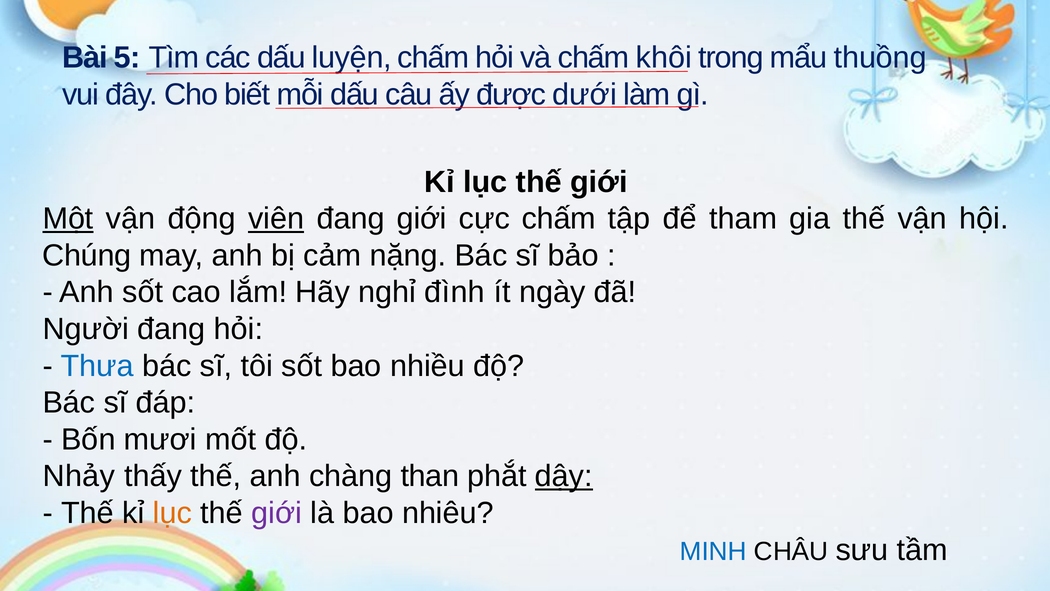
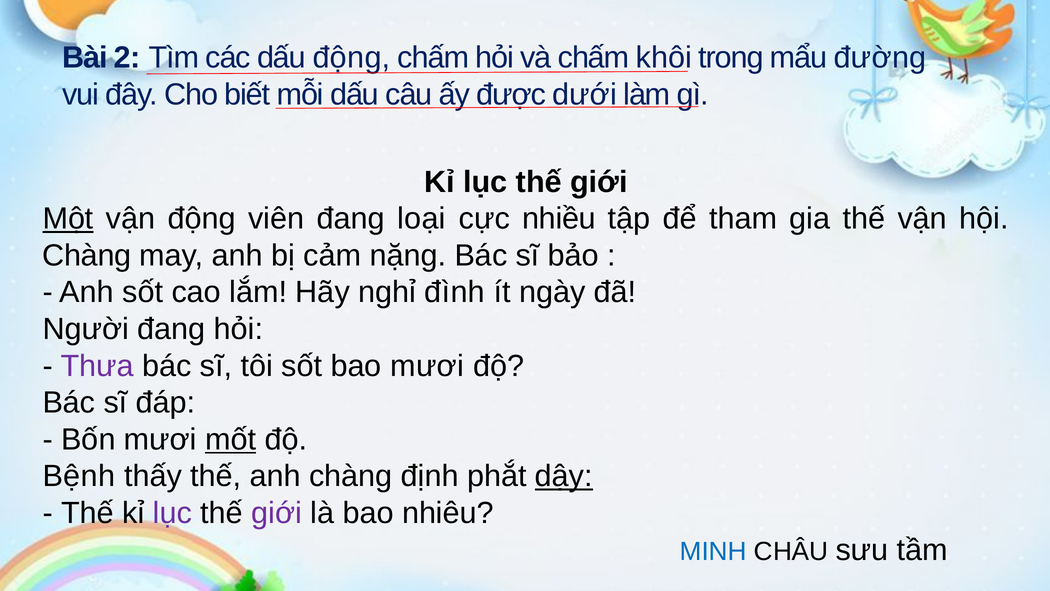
5: 5 -> 2 (127, 58)
dấu luyện: luyện -> động (352, 58)
thuồng: thuồng -> đường (880, 58)
viên underline: present -> none (276, 219)
đang giới: giới -> loại (422, 219)
cực chấm: chấm -> nhiều (559, 219)
Chúng: Chúng -> Chàng (87, 255)
Thưa colour: blue -> purple (97, 366)
bao nhiều: nhiều -> mươi (427, 366)
mốt underline: none -> present (231, 439)
Nhảy: Nhảy -> Bệnh (79, 476)
than: than -> định (430, 476)
lục colour: orange -> purple (172, 513)
